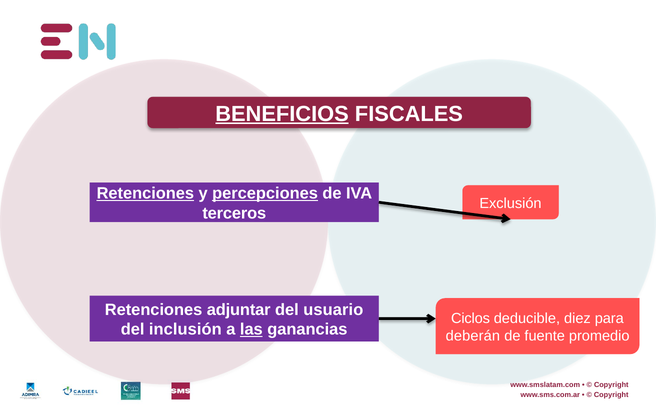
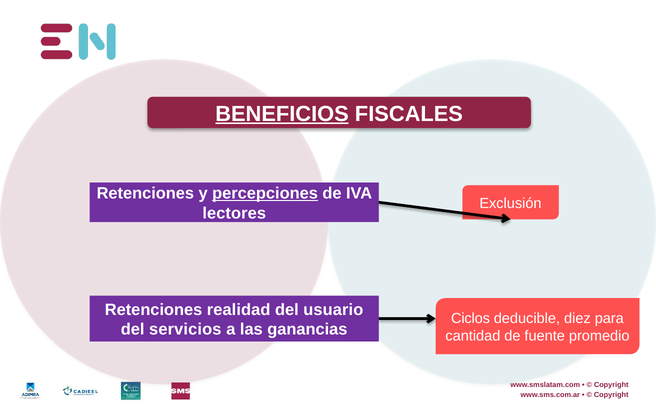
Retenciones underline: present -> none (145, 194)
terceros: terceros -> lectores (234, 213)
adjuntar: adjuntar -> realidad (239, 310)
inclusión: inclusión -> servicios (185, 330)
las underline: present -> none (251, 330)
deberán: deberán -> cantidad (473, 336)
